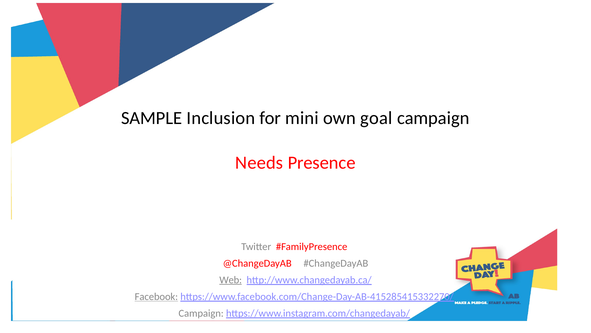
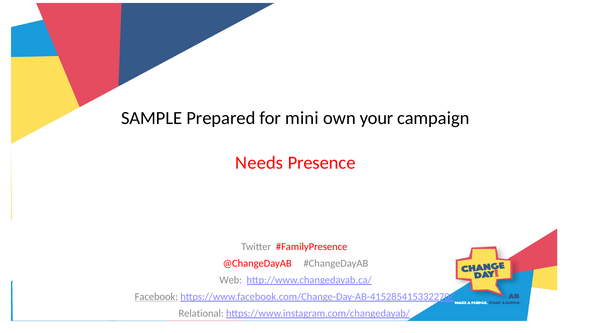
Inclusion: Inclusion -> Prepared (221, 118)
goal: goal -> your (377, 118)
Web underline: present -> none (231, 279)
Campaign: Campaign -> Relational (201, 313)
